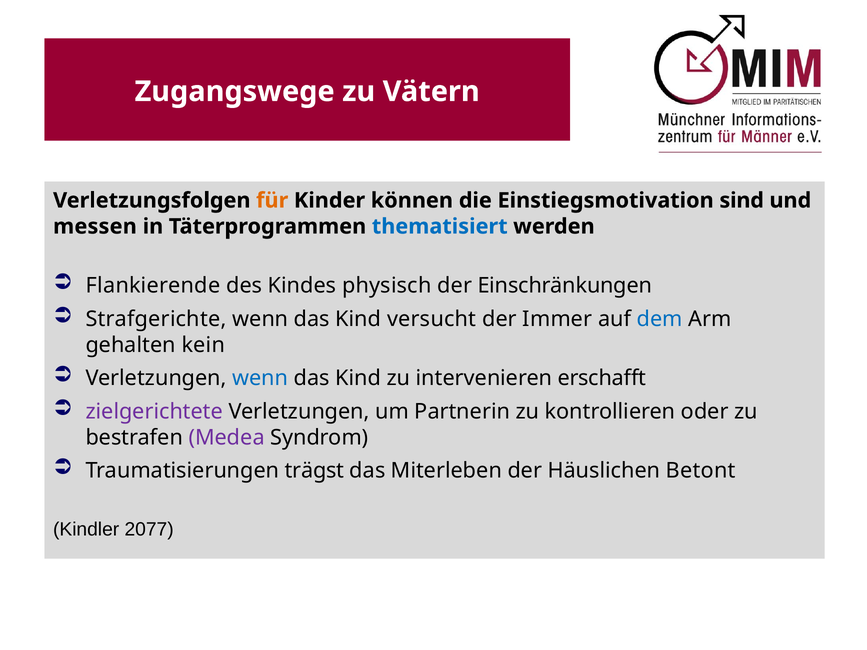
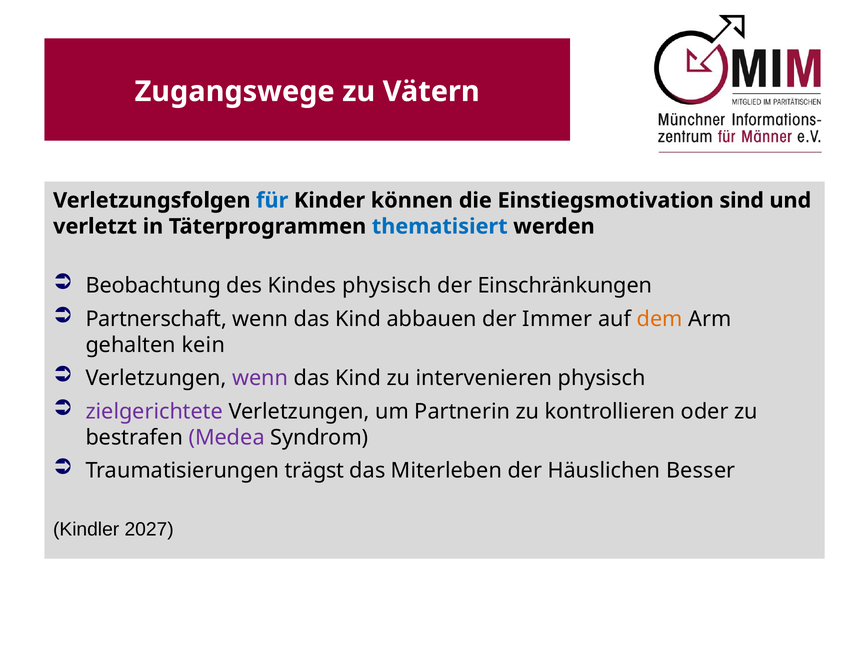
für colour: orange -> blue (272, 201)
messen: messen -> verletzt (95, 227)
Flankierende: Flankierende -> Beobachtung (153, 286)
Strafgerichte: Strafgerichte -> Partnerschaft (156, 319)
versucht: versucht -> abbauen (432, 319)
dem colour: blue -> orange (660, 319)
wenn colour: blue -> purple (260, 378)
intervenieren erschafft: erschafft -> physisch (602, 378)
Betont: Betont -> Besser (701, 471)
2077: 2077 -> 2027 (149, 529)
